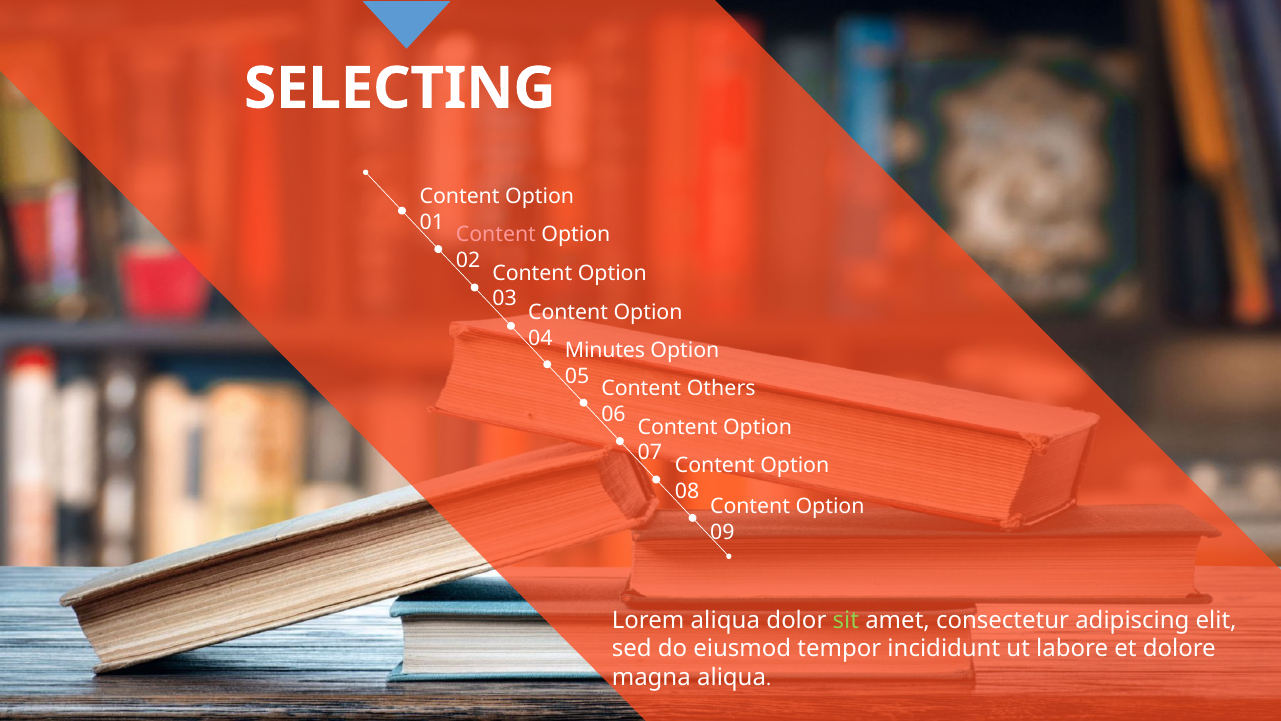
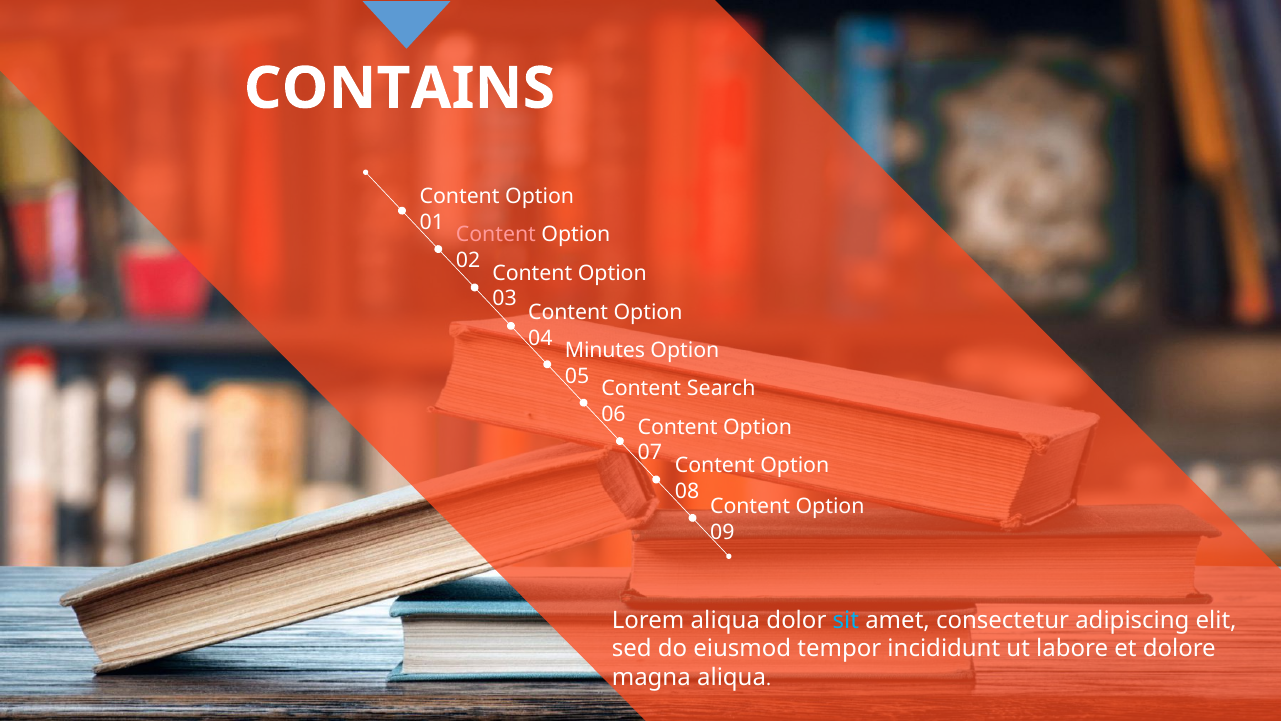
SELECTING: SELECTING -> CONTAINS (399, 88)
Others: Others -> Search (721, 388)
sit colour: light green -> light blue (846, 620)
